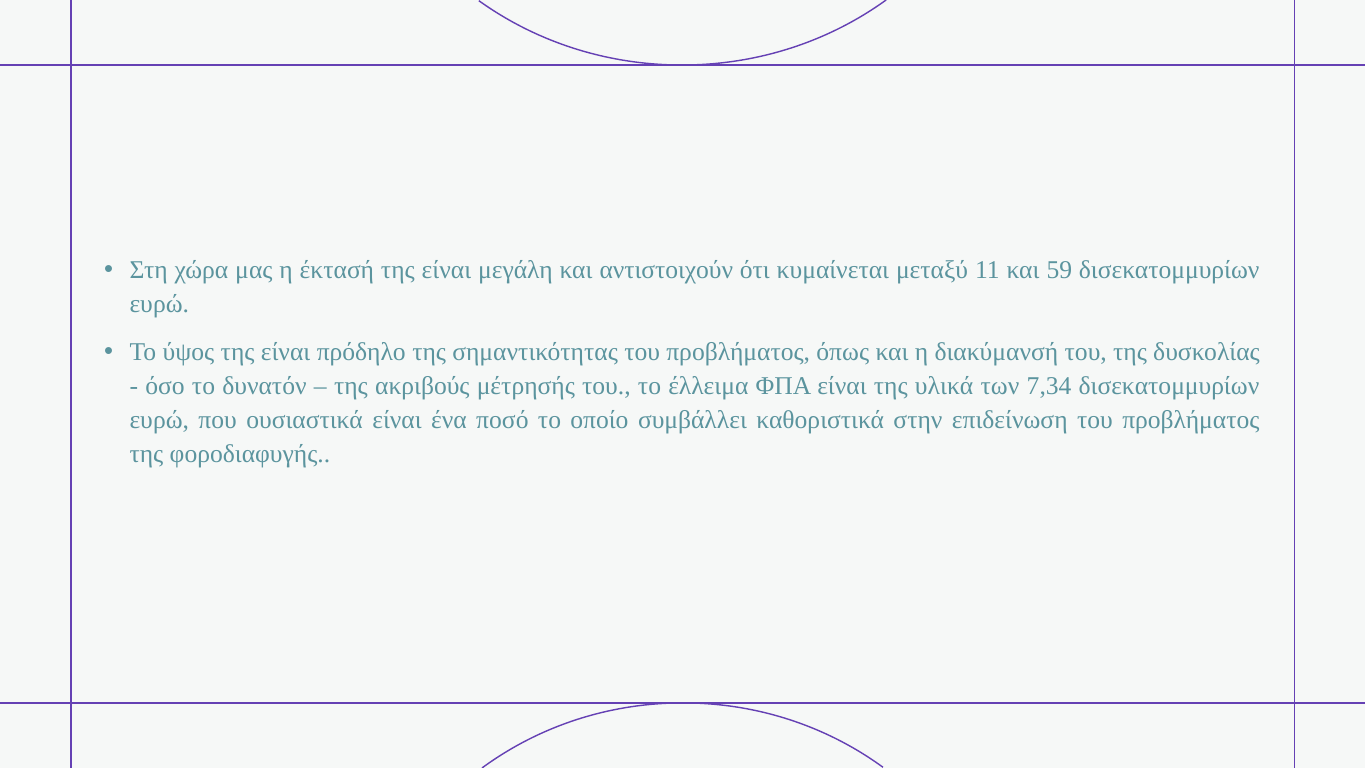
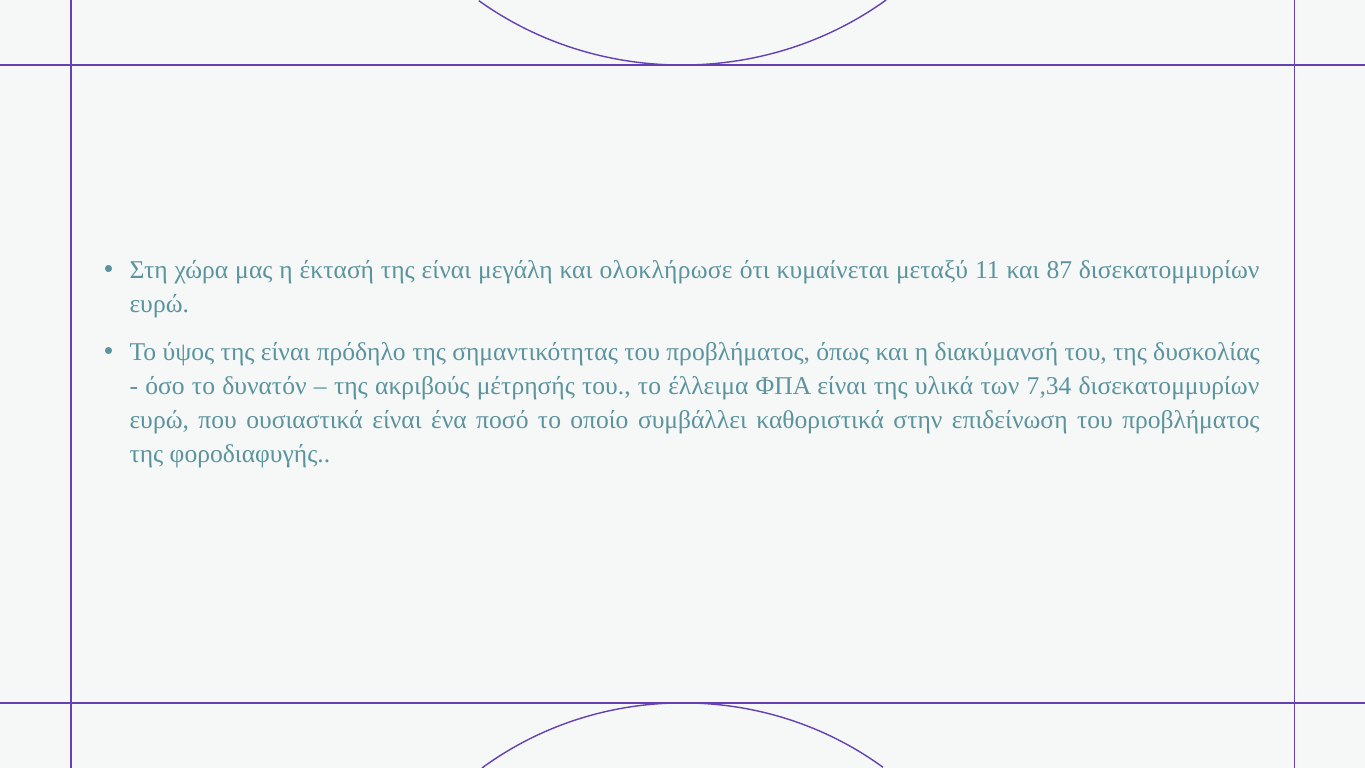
αντιστοιχούν: αντιστοιχούν -> ολοκλήρωσε (666, 270)
59: 59 -> 87 (1059, 270)
